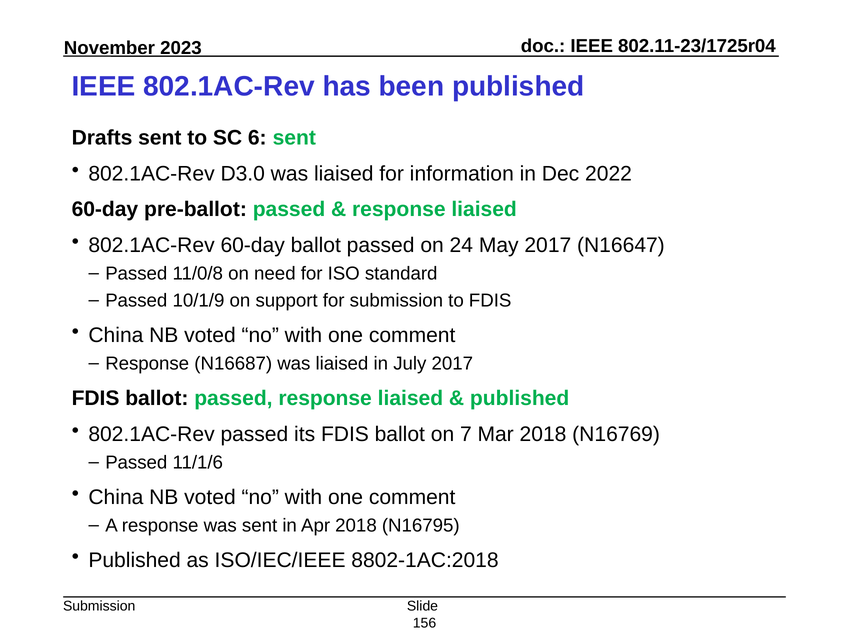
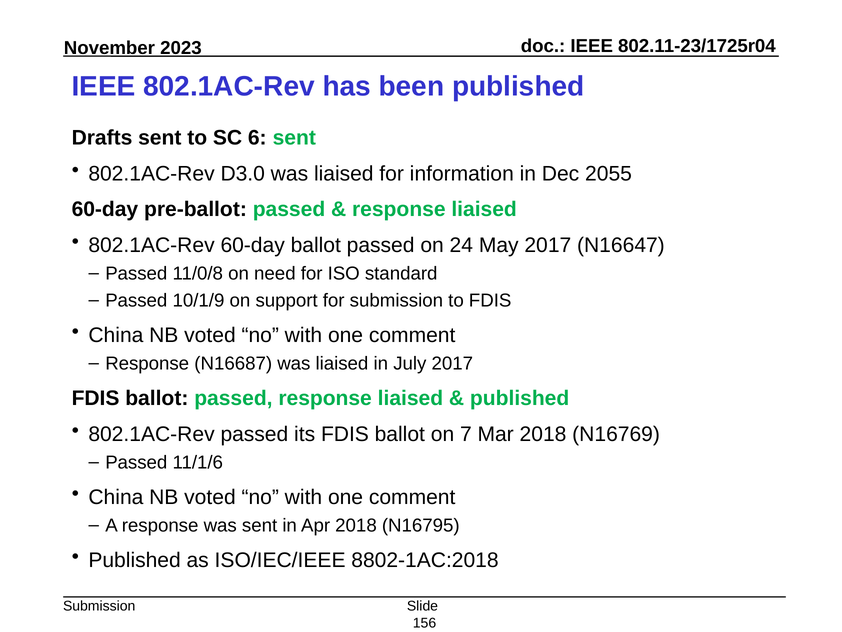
2022: 2022 -> 2055 (609, 173)
